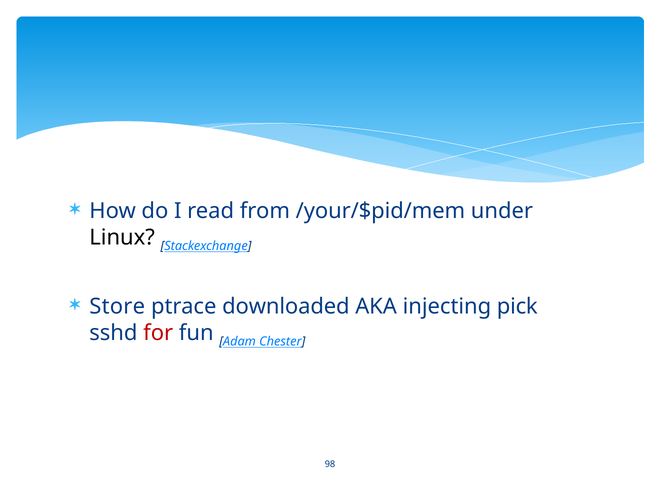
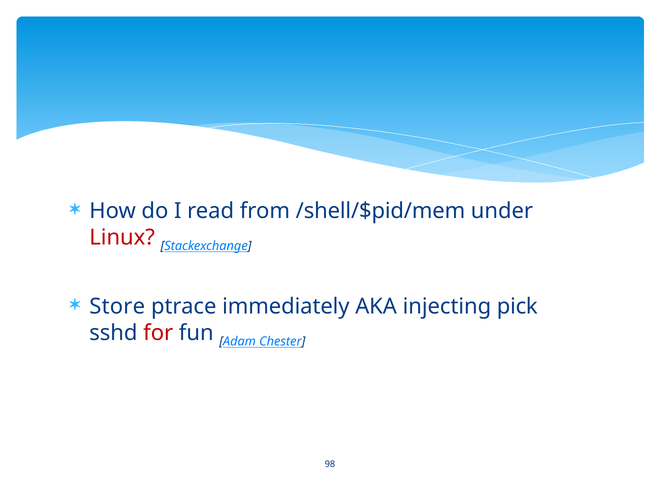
/your/$pid/mem: /your/$pid/mem -> /shell/$pid/mem (380, 211)
Linux colour: black -> red (122, 238)
downloaded: downloaded -> immediately (286, 306)
